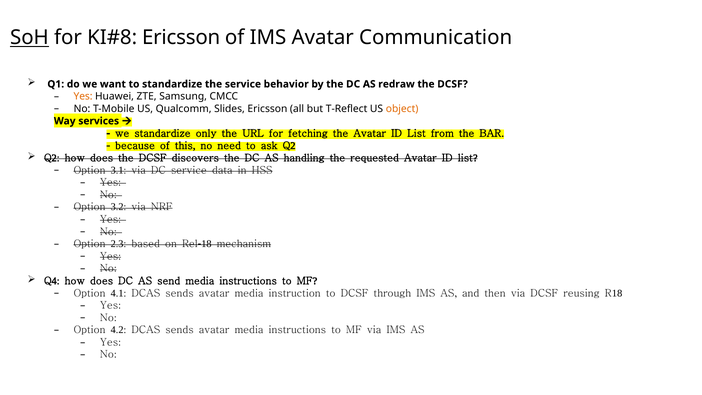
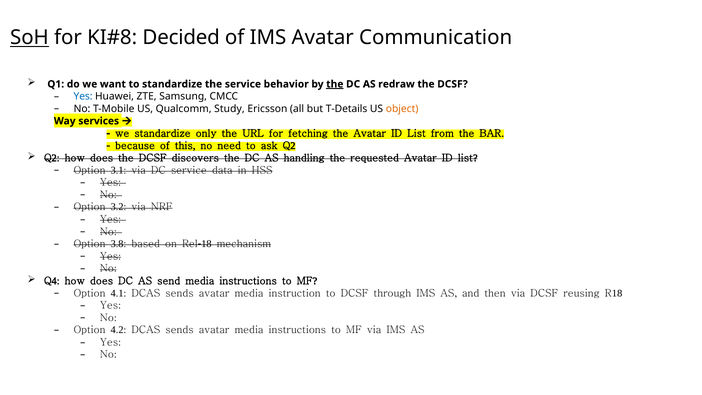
Ericsson: Ericsson -> Decided (181, 38)
the underline: none -> present (335, 84)
Yes colour: orange -> blue (83, 96)
Slides: Slides -> Study (229, 109)
T-Reflect: T-Reflect -> T-Details (347, 109)
2.3: 2.3 -> 3.8 (118, 244)
